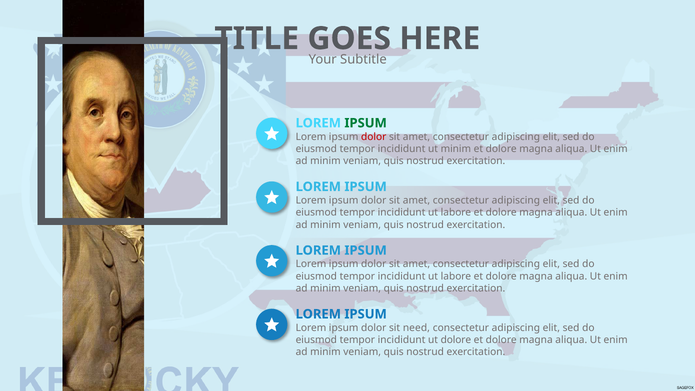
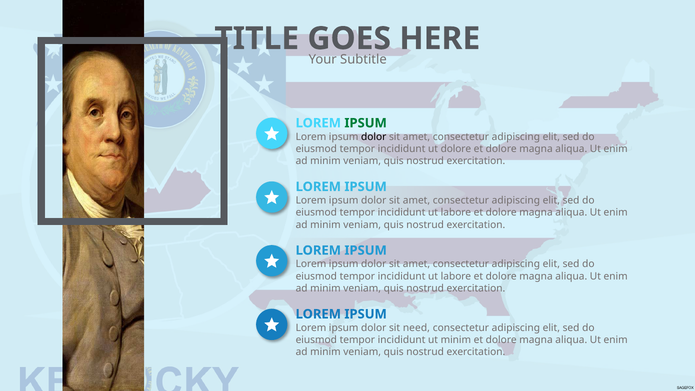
dolor colour: red -> black (374, 137)
ut minim: minim -> dolore (456, 149)
ut dolore: dolore -> minim (456, 340)
